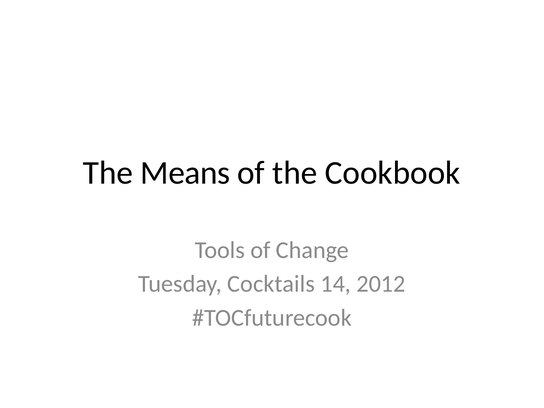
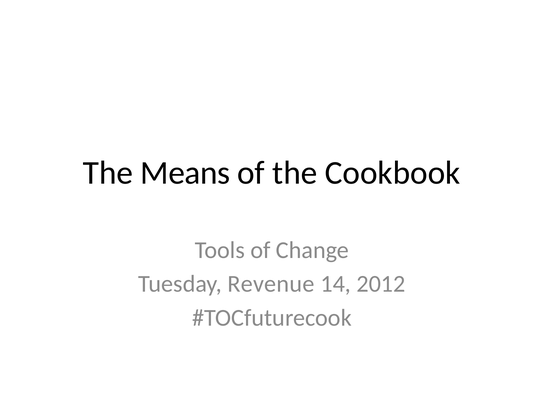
Cocktails: Cocktails -> Revenue (271, 284)
